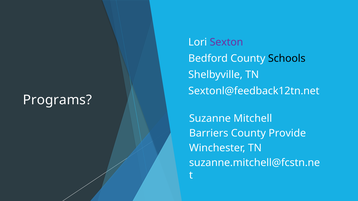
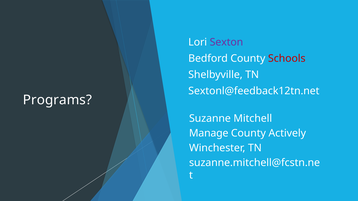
Schools colour: black -> red (287, 59)
Barriers: Barriers -> Manage (209, 134)
Provide: Provide -> Actively (287, 134)
